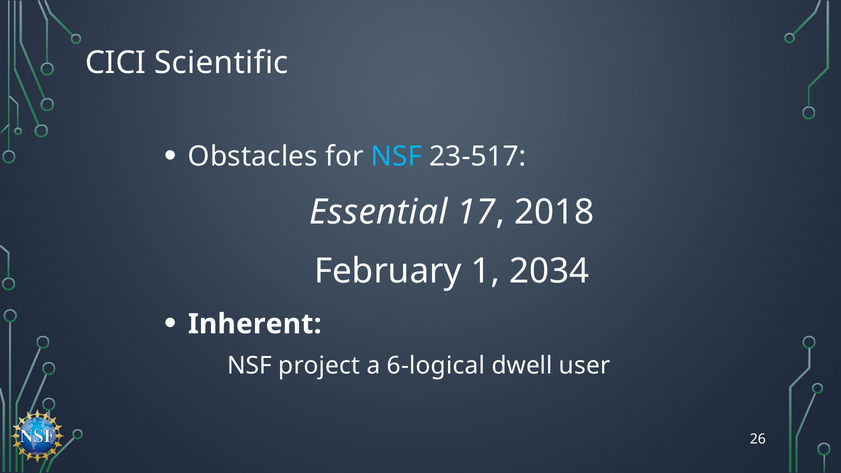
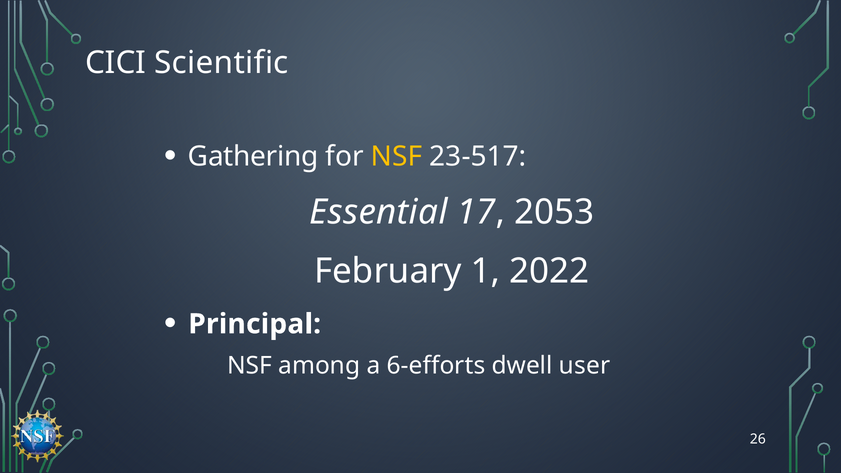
Obstacles: Obstacles -> Gathering (253, 157)
NSF colour: light blue -> yellow (397, 157)
2018: 2018 -> 2053 (554, 212)
2034: 2034 -> 2022 (549, 271)
Inherent: Inherent -> Principal (255, 324)
project: project -> among (319, 366)
6-logical: 6-logical -> 6-efforts (436, 366)
